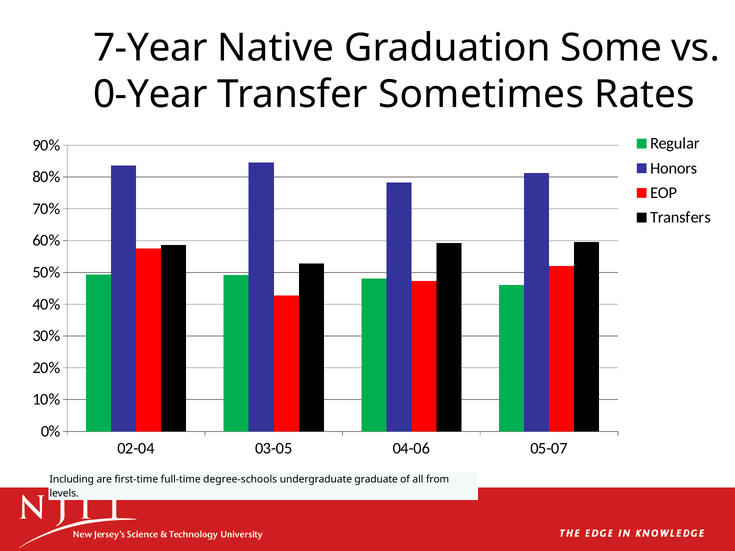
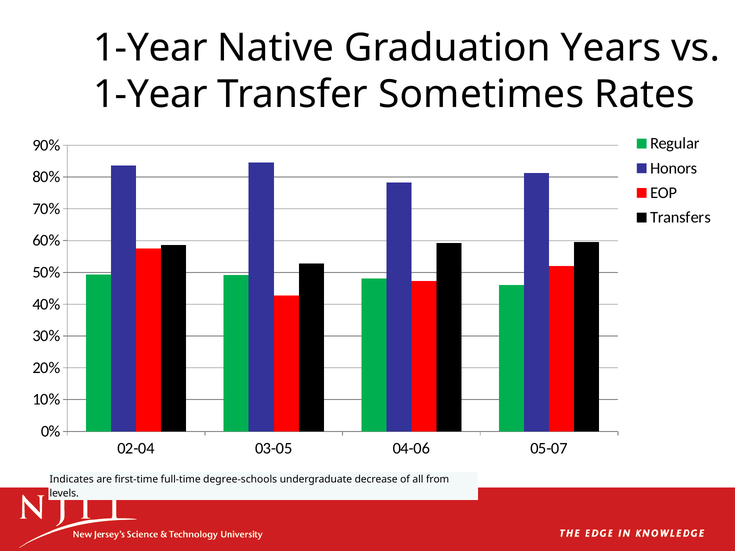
7-Year: 7-Year -> 1-Year (150, 48)
Some: Some -> Years (611, 48)
0-Year: 0-Year -> 1-Year (150, 95)
Including: Including -> Indicates (72, 480)
graduate: graduate -> decrease (376, 480)
